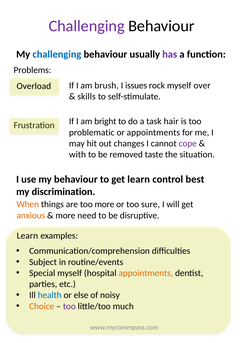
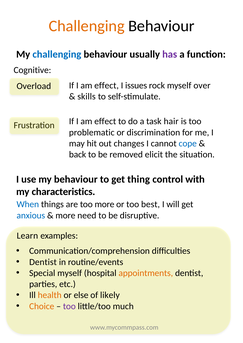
Challenging colour: purple -> orange (87, 26)
Problems: Problems -> Cognitive (32, 70)
brush: brush -> effect (107, 86)
bright: bright -> effect (105, 122)
or appointments: appointments -> discrimination (153, 133)
cope colour: purple -> blue (188, 144)
with: with -> back (78, 155)
taste: taste -> elicit (154, 155)
get learn: learn -> thing (139, 180)
best: best -> with (195, 180)
discrimination: discrimination -> characteristics (63, 192)
When colour: orange -> blue (28, 205)
sure: sure -> best (151, 205)
anxious colour: orange -> blue (31, 216)
Subject: Subject -> Dentist (43, 262)
health colour: blue -> orange (50, 296)
noisy: noisy -> likely (110, 296)
